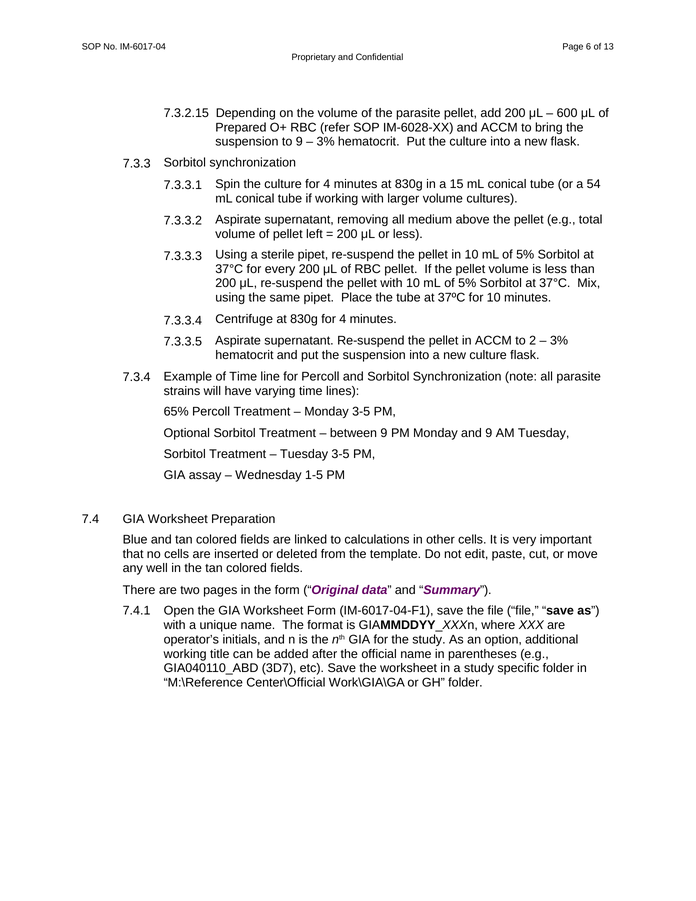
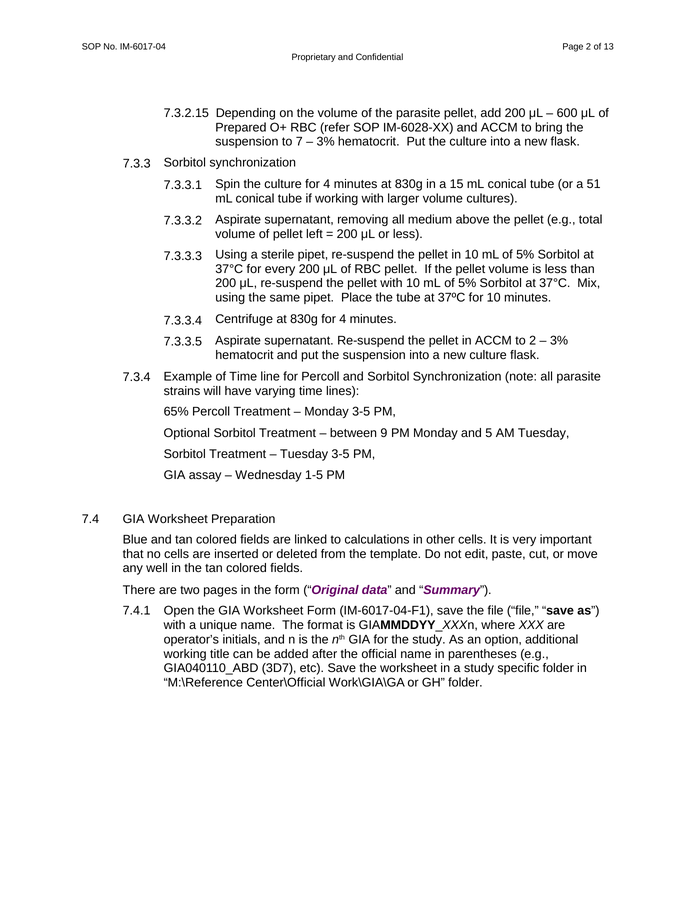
Page 6: 6 -> 2 (589, 47)
to 9: 9 -> 7 (299, 142)
54: 54 -> 51 (594, 184)
and 9: 9 -> 5 (489, 433)
